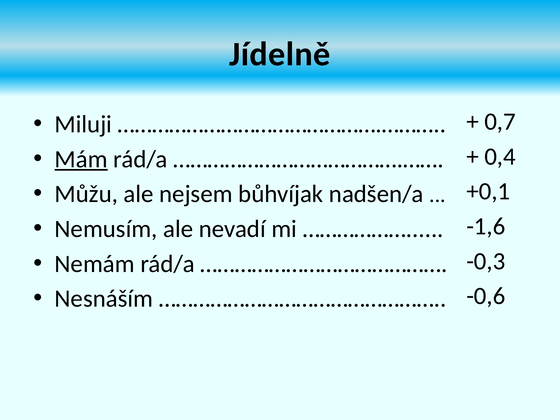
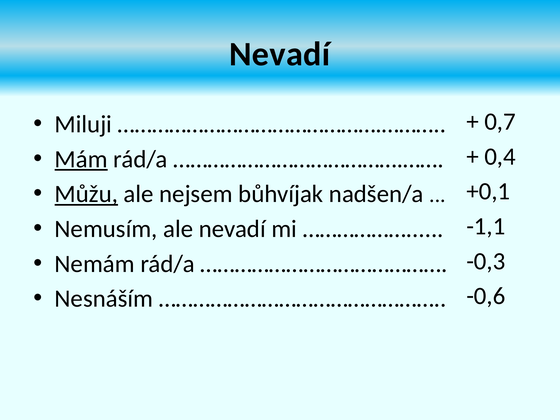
Jídelně: Jídelně -> Nevadí (280, 54)
Můžu underline: none -> present (86, 194)
-1,6: -1,6 -> -1,1 (486, 226)
